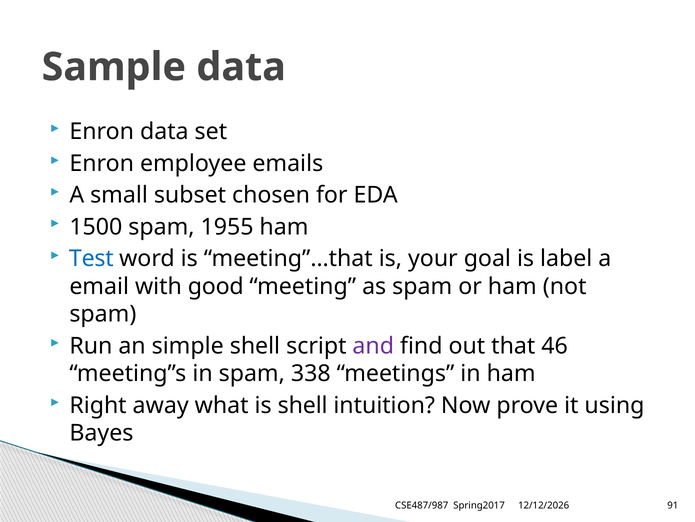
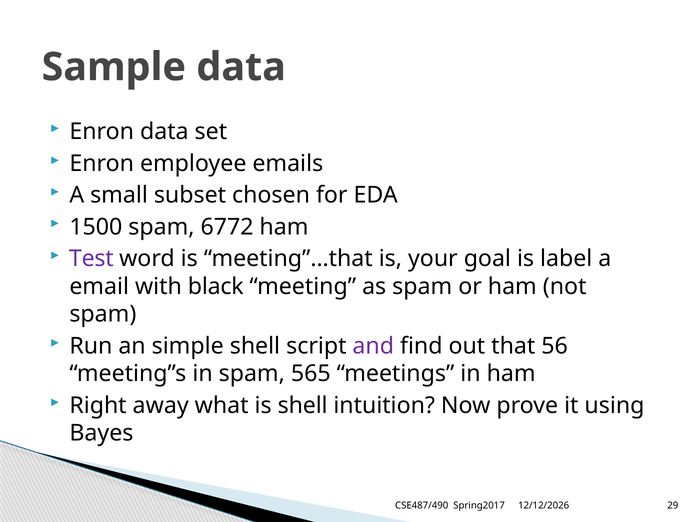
1955: 1955 -> 6772 (227, 227)
Test colour: blue -> purple (91, 258)
good: good -> black (216, 286)
46: 46 -> 56 (555, 345)
338: 338 -> 565 (311, 373)
CSE487/987: CSE487/987 -> CSE487/490 (422, 505)
91: 91 -> 29 (673, 505)
